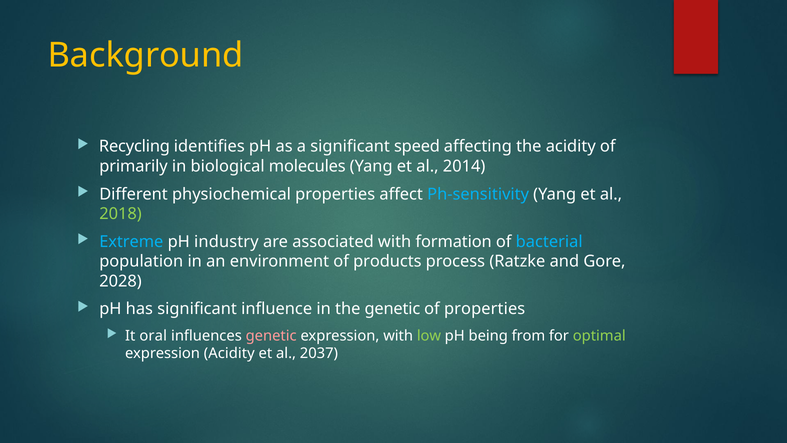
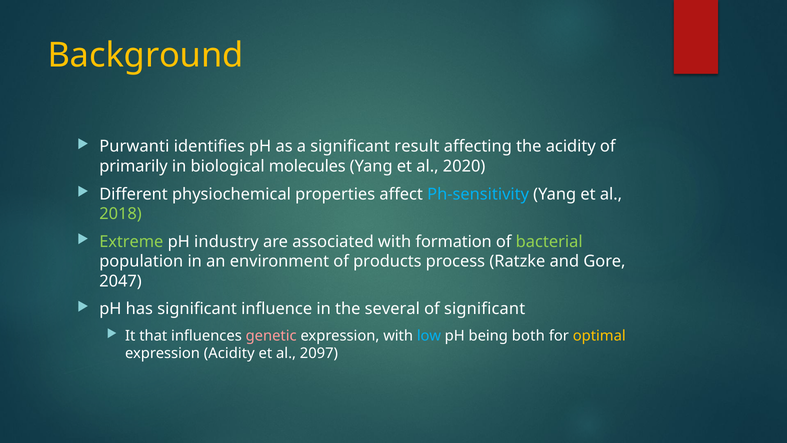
Recycling: Recycling -> Purwanti (134, 146)
speed: speed -> result (417, 146)
2014: 2014 -> 2020 (464, 166)
Extreme colour: light blue -> light green (131, 242)
bacterial colour: light blue -> light green (549, 242)
2028: 2028 -> 2047 (121, 281)
the genetic: genetic -> several (392, 309)
of properties: properties -> significant (485, 309)
oral: oral -> that (153, 336)
low colour: light green -> light blue (429, 336)
from: from -> both (528, 336)
optimal colour: light green -> yellow (599, 336)
2037: 2037 -> 2097 (319, 353)
